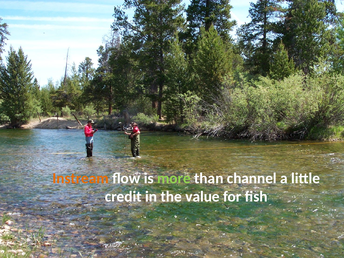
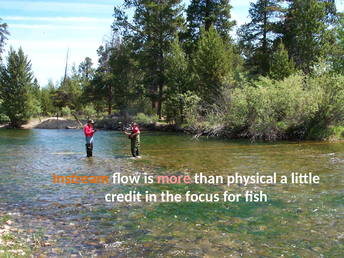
more colour: light green -> pink (174, 178)
channel: channel -> physical (252, 178)
value: value -> focus (202, 197)
